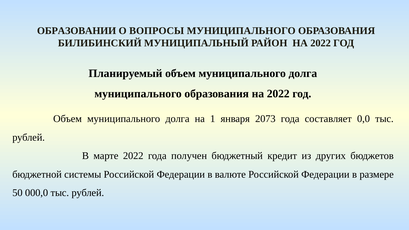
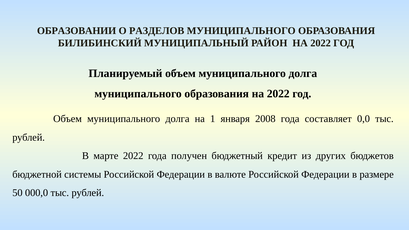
ВОПРОСЫ: ВОПРОСЫ -> РАЗДЕЛОВ (157, 31)
2073: 2073 -> 2008 (265, 119)
